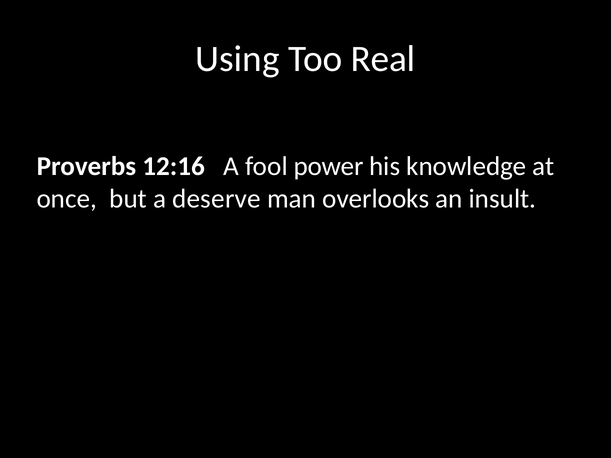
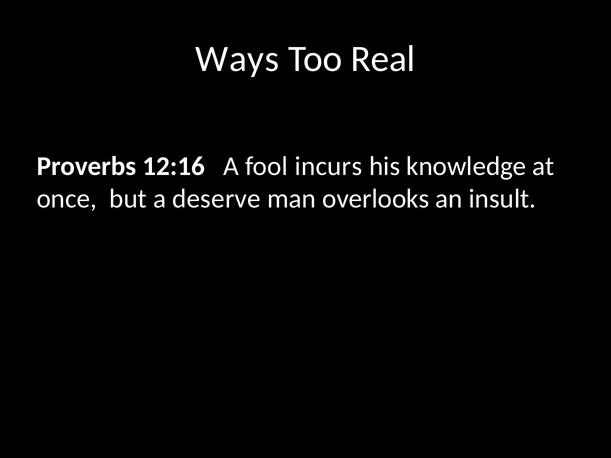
Using: Using -> Ways (237, 59)
power: power -> incurs (328, 166)
